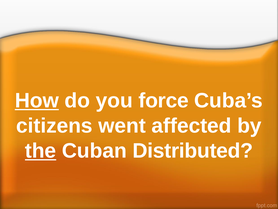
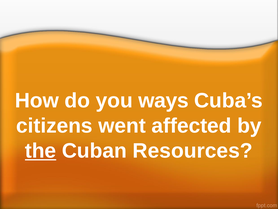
How underline: present -> none (37, 100)
force: force -> ways (164, 100)
Distributed: Distributed -> Resources (193, 150)
